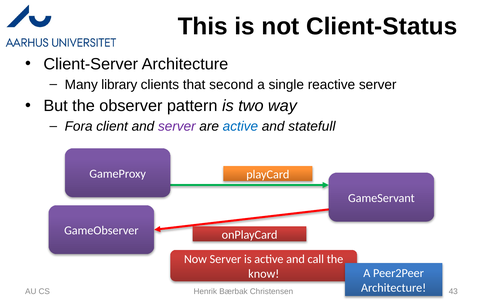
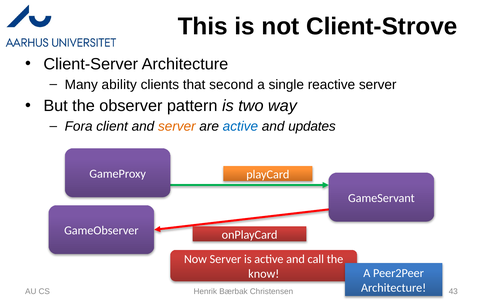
Client-Status: Client-Status -> Client-Strove (382, 26)
library: library -> ability (119, 84)
server colour: purple -> orange (177, 126)
statefull: statefull -> updates (312, 126)
